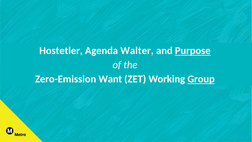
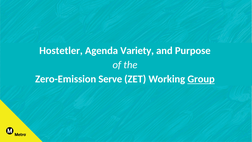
Walter: Walter -> Variety (137, 51)
Purpose underline: present -> none (193, 51)
Want: Want -> Serve (110, 79)
